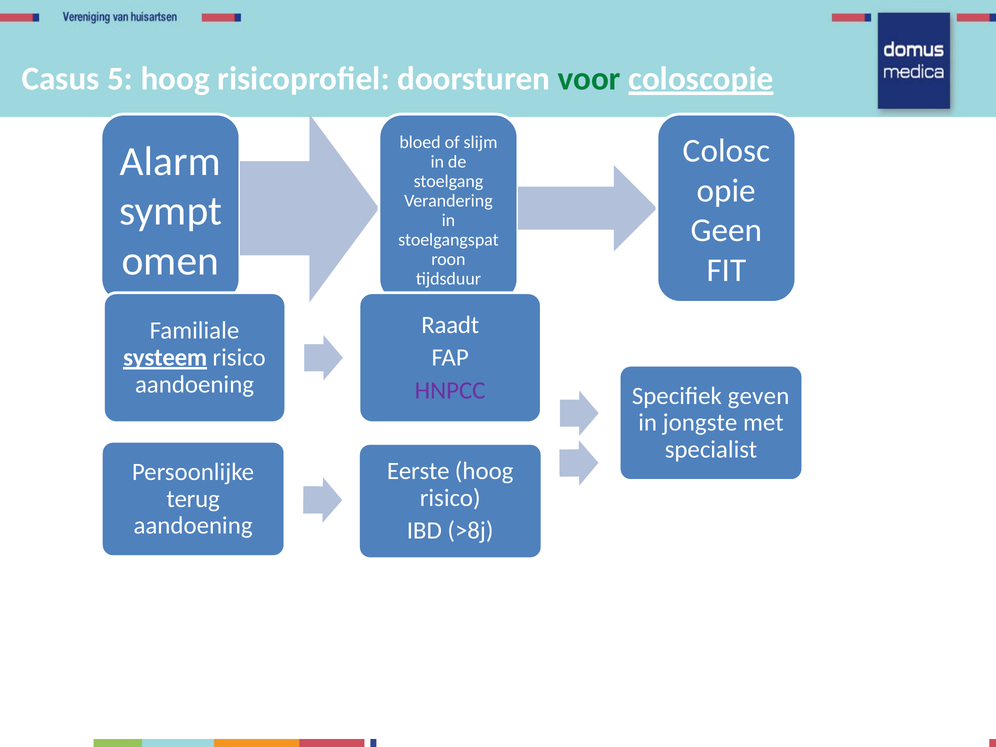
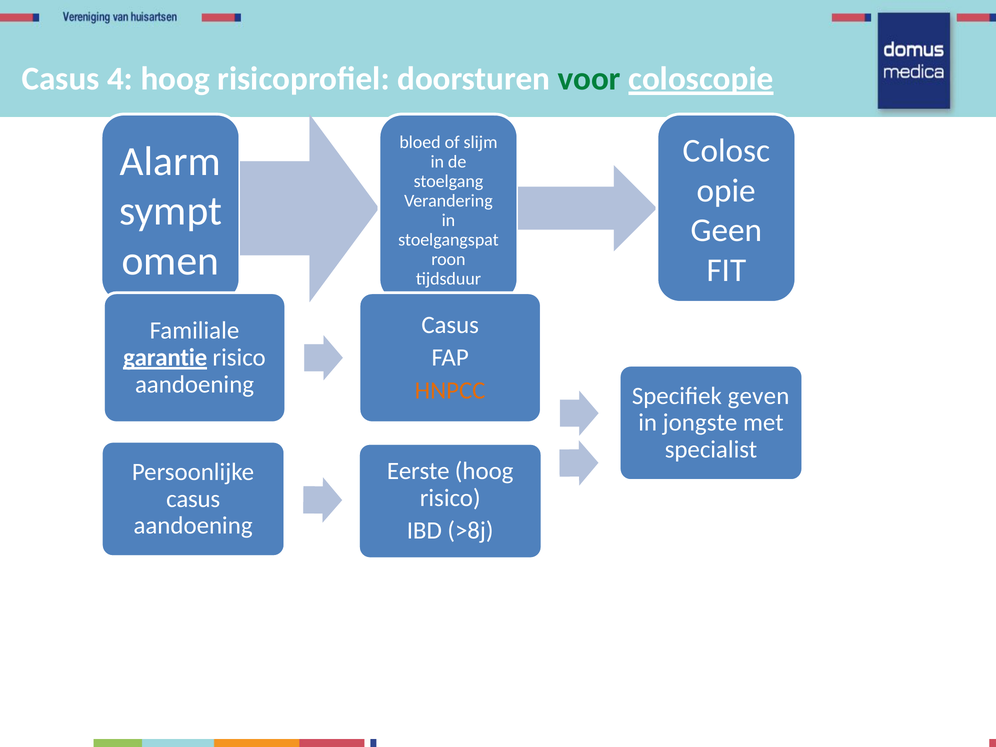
5: 5 -> 4 (120, 79)
Raadt: Raadt -> Casus (450, 325)
systeem: systeem -> garantie (165, 358)
HNPCC colour: purple -> orange (450, 390)
terug: terug -> casus (193, 499)
